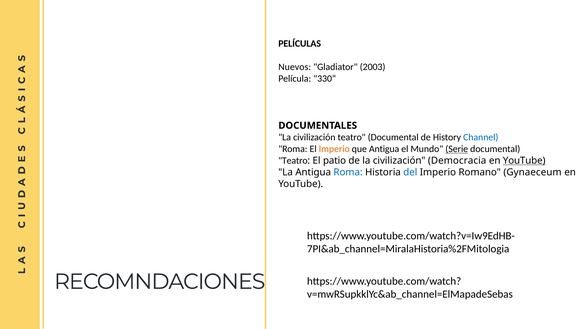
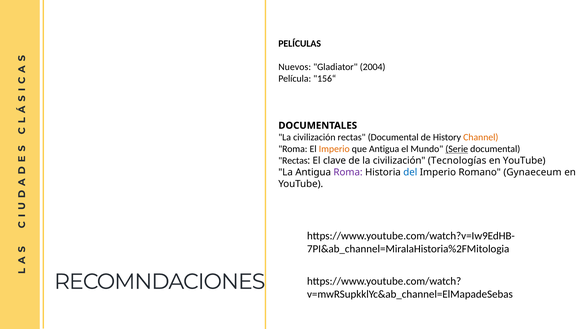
2003: 2003 -> 2004 (373, 67)
330“: 330“ -> 156“ (325, 79)
civilización teatro: teatro -> rectas (352, 137)
Channel colour: blue -> orange (481, 137)
Teatro: Teatro -> Rectas (293, 161)
patio: patio -> clave (334, 161)
Democracia: Democracia -> Tecnologías (457, 161)
YouTube underline: present -> none (524, 161)
Roma colour: blue -> purple (348, 172)
